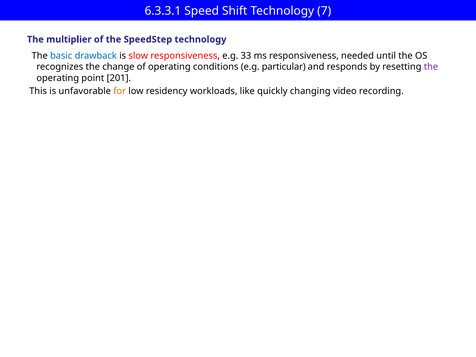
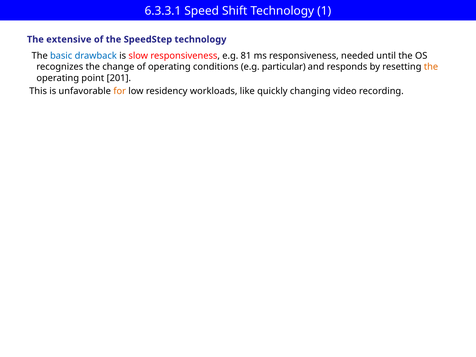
7: 7 -> 1 (324, 11)
multiplier: multiplier -> extensive (69, 39)
33: 33 -> 81 (246, 56)
the colour: purple -> orange (431, 67)
